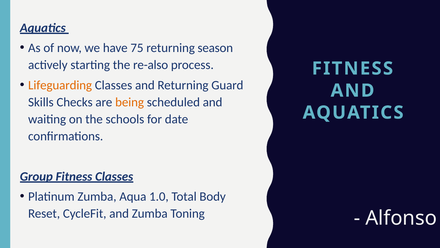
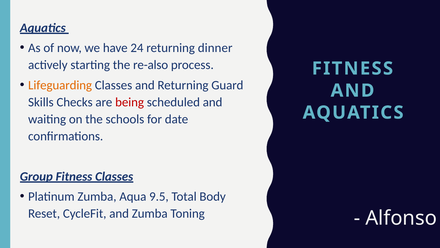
75: 75 -> 24 (137, 48)
season: season -> dinner (215, 48)
being colour: orange -> red (130, 102)
1.0: 1.0 -> 9.5 (159, 196)
